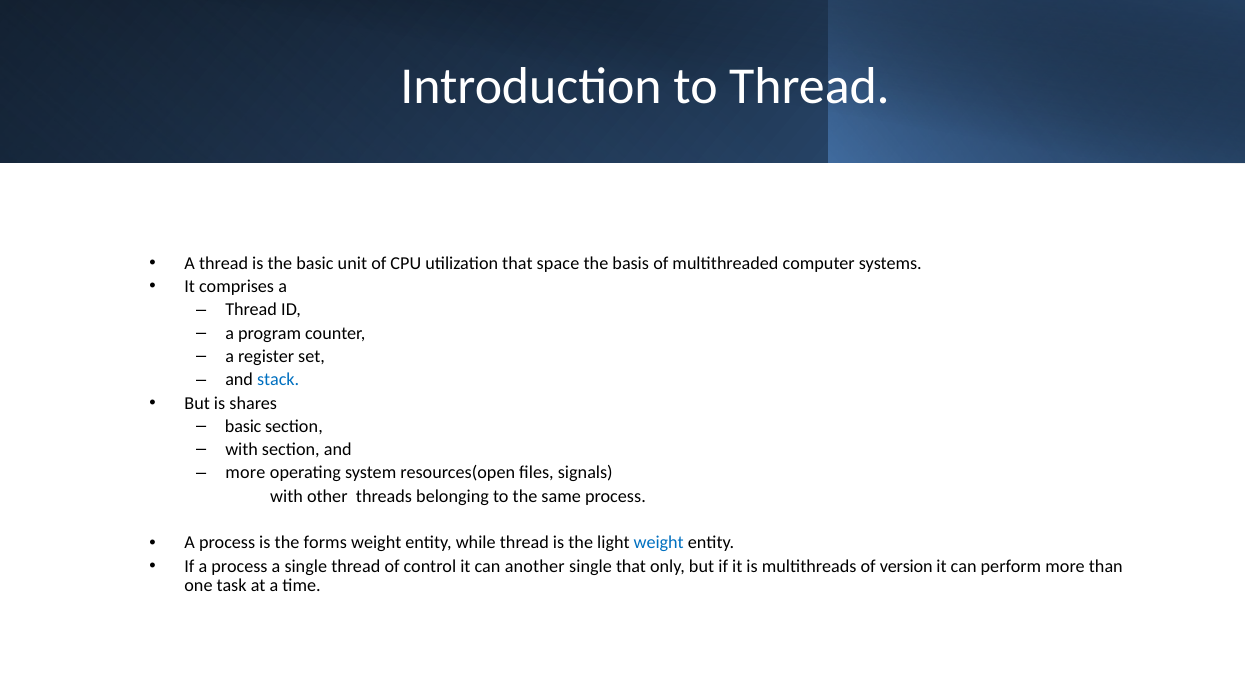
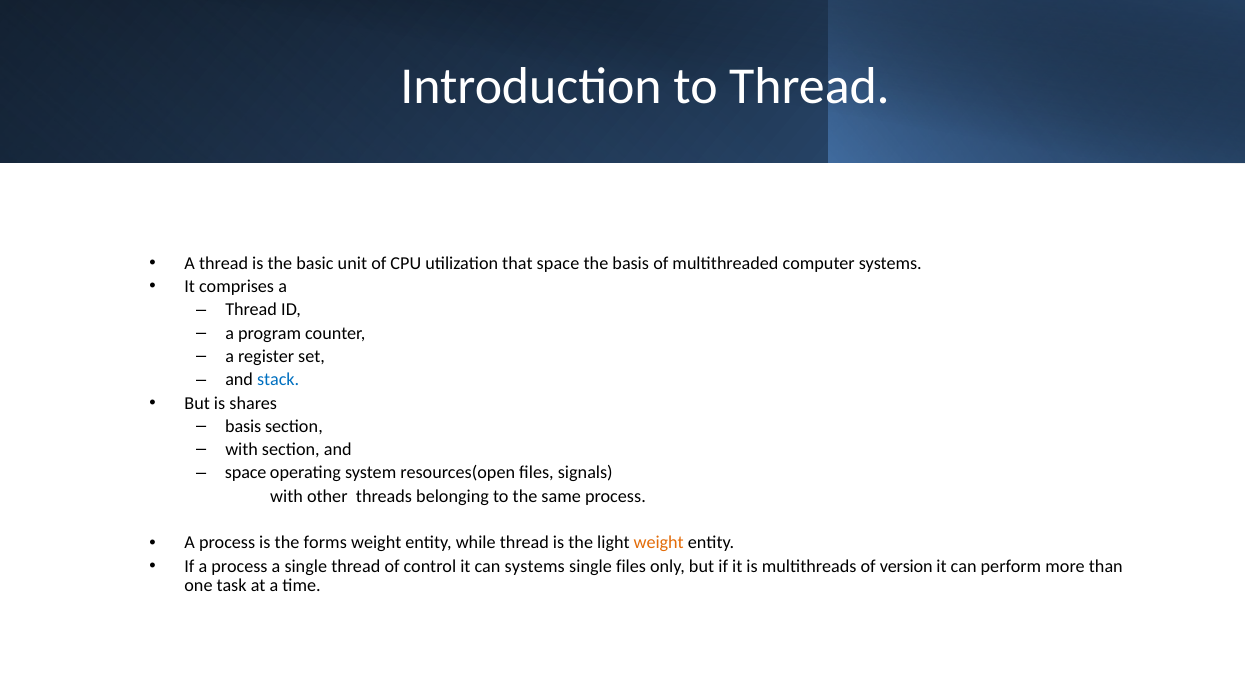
basic: basic -> basis (243, 427)
more: more -> space (246, 473)
weight colour: blue -> orange (659, 543)
can another: another -> systems (535, 566)
single that: that -> files (631, 566)
